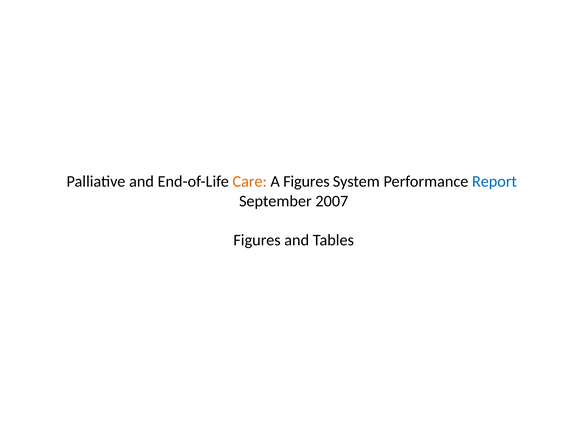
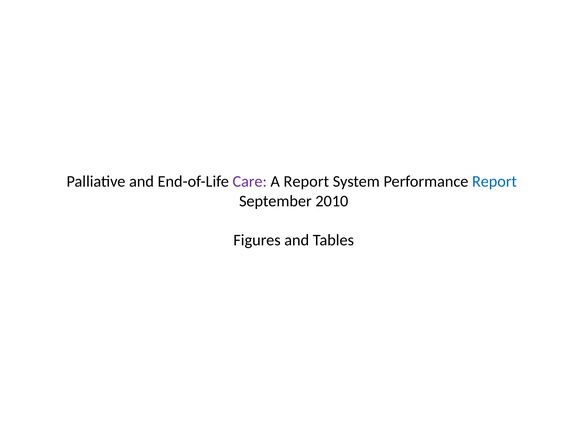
Care colour: orange -> purple (250, 182)
A Figures: Figures -> Report (306, 182)
2007: 2007 -> 2010 (332, 201)
